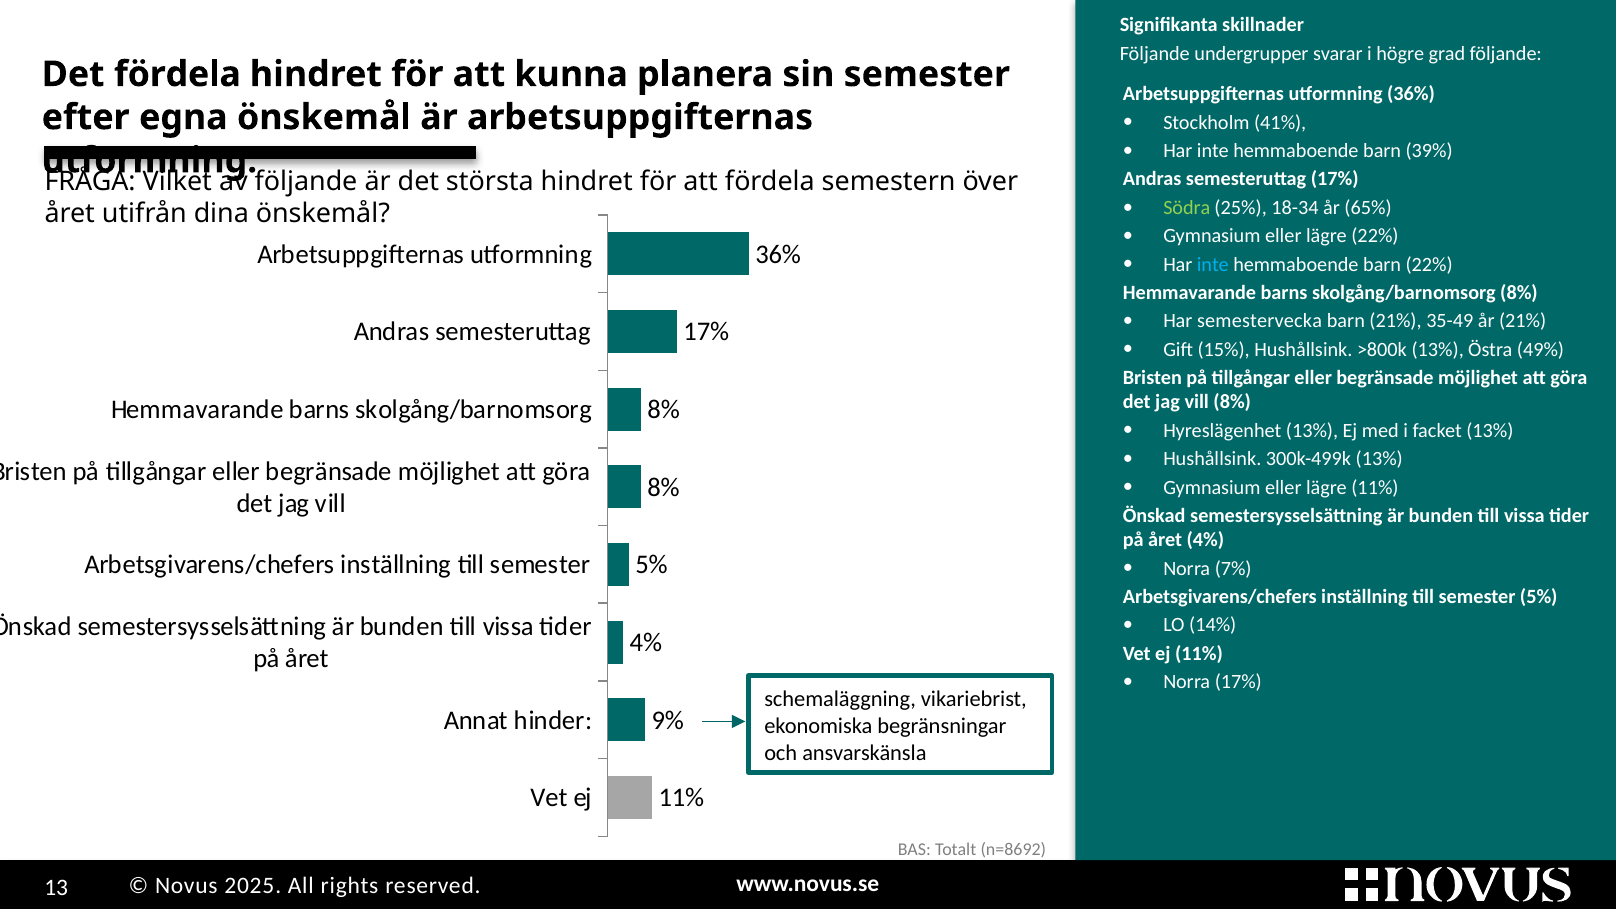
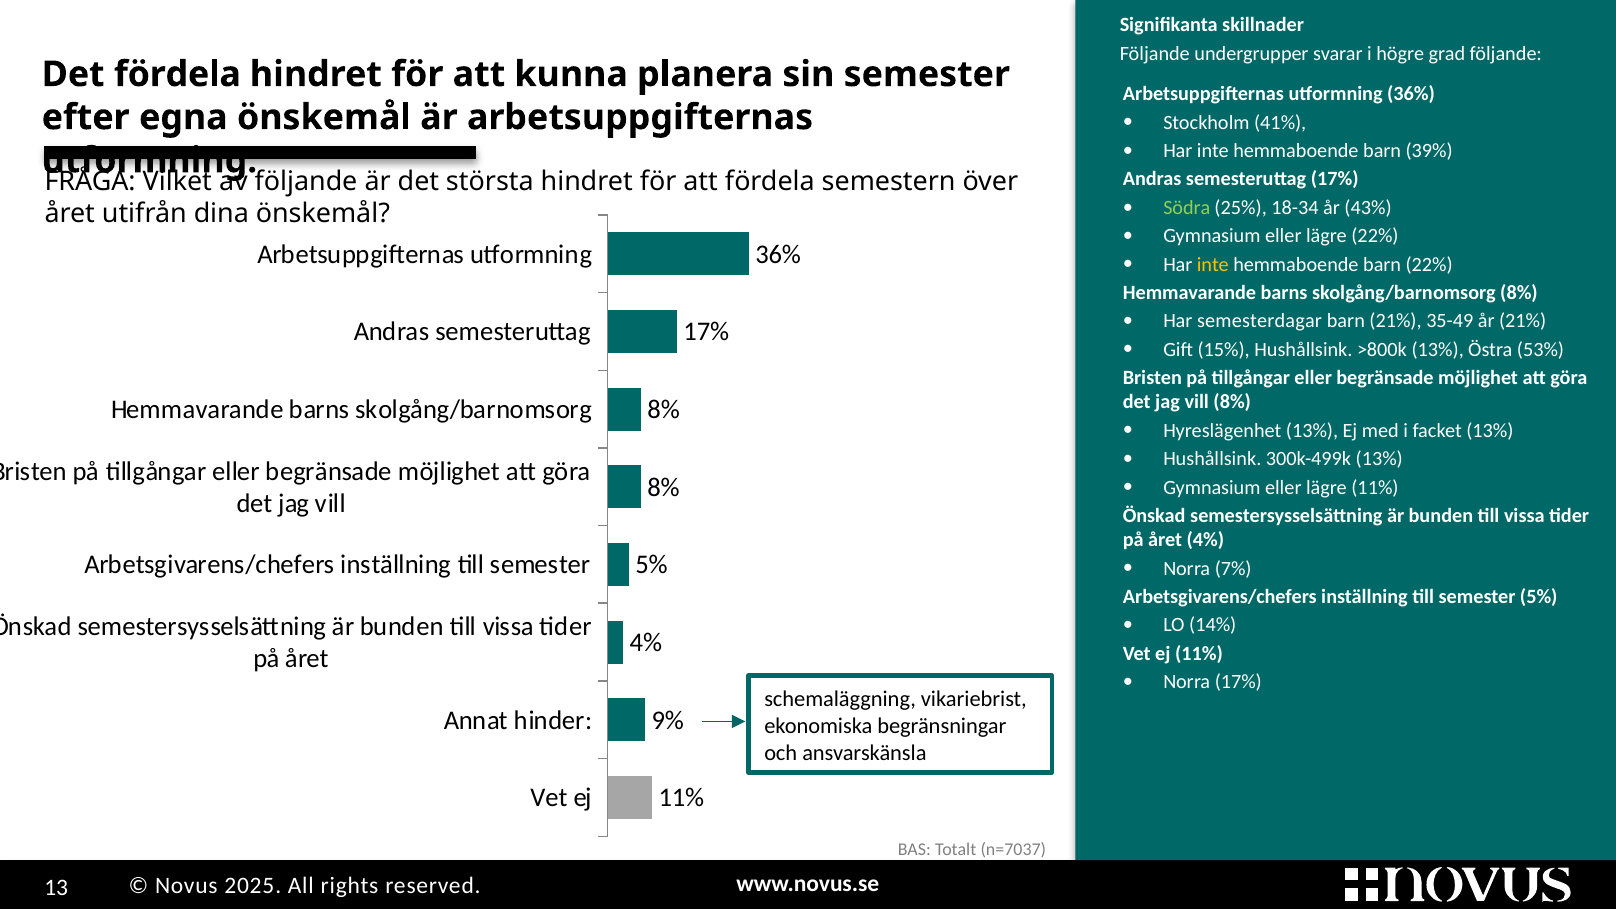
65%: 65% -> 43% (1368, 208)
inte colour: light blue -> yellow (1213, 264)
semestervecka: semestervecka -> semesterdagar (1260, 321)
49%: 49% -> 53% (1541, 350)
n=8692: n=8692 -> n=7037 (1013, 850)
